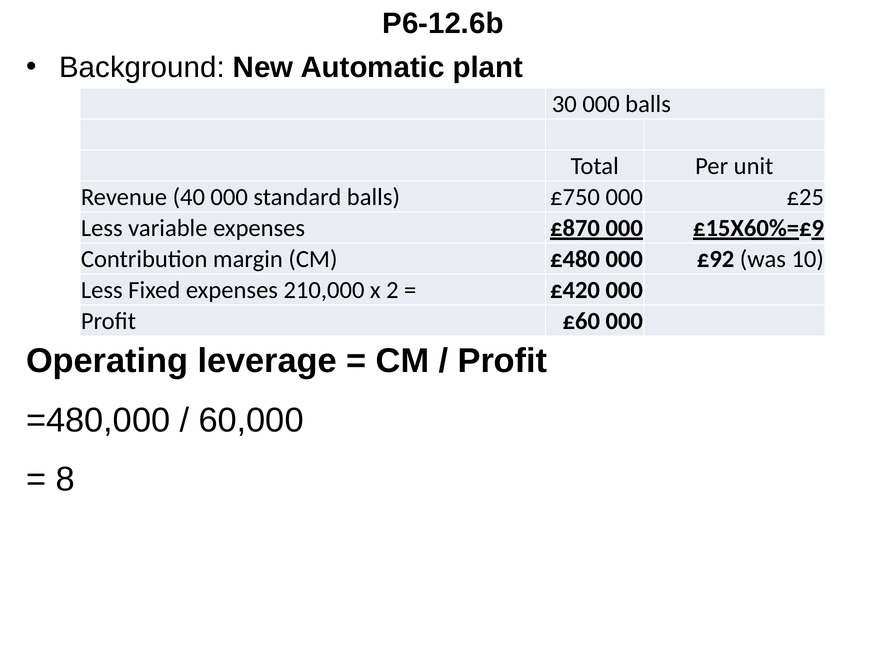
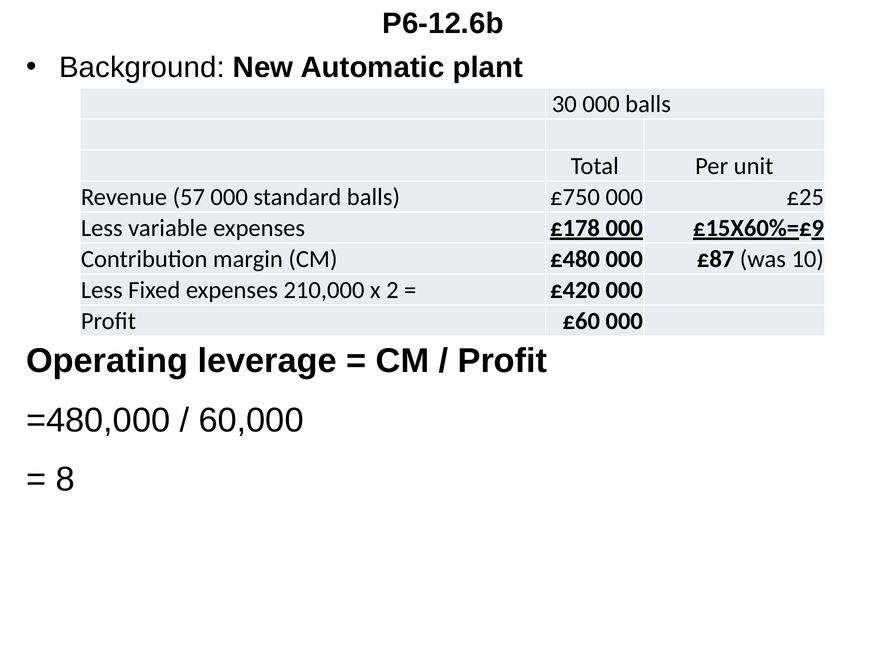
40: 40 -> 57 (189, 197)
£870: £870 -> £178 (575, 228)
£92: £92 -> £87 (716, 259)
